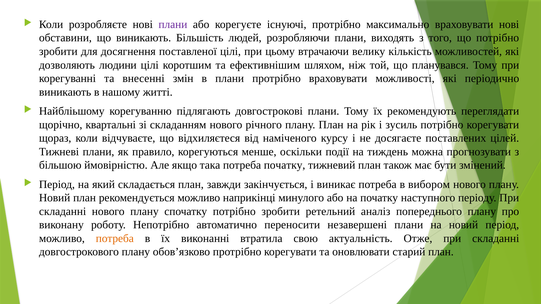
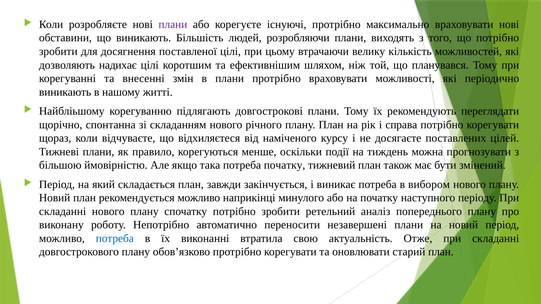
людини: людини -> надихає (118, 65)
квартальні: квартальні -> спонтанна (111, 125)
зусиль: зусиль -> справа (401, 125)
потреба colour: orange -> blue (115, 239)
